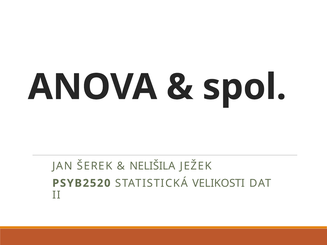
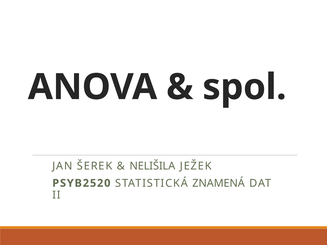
VELIKOSTI: VELIKOSTI -> ZNAMENÁ (219, 183)
